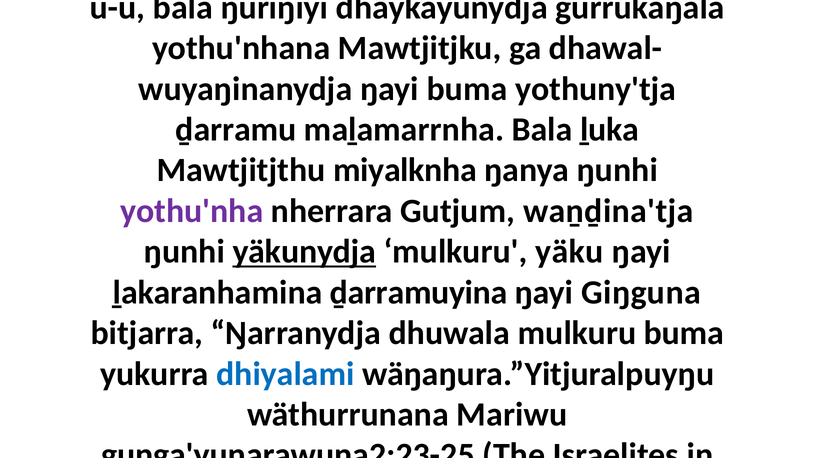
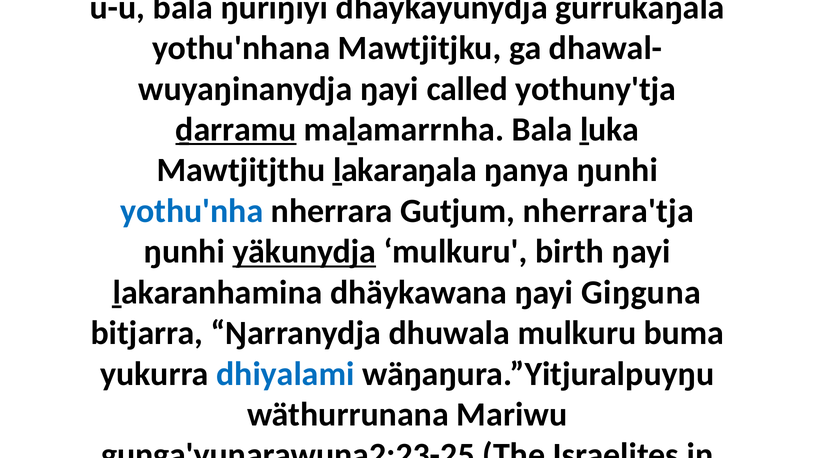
ŋayi buma: buma -> called (467, 89)
ḏarramu underline: none -> present (236, 130)
miyalknha: miyalknha -> ḻakaraŋala (405, 170)
yothu'nha colour: purple -> blue (192, 211)
waṉḏina'tja: waṉḏina'tja -> nherrara'tja (608, 211)
yäku: yäku -> birth (570, 252)
ḏarramuyina: ḏarramuyina -> dhäykawana (419, 293)
